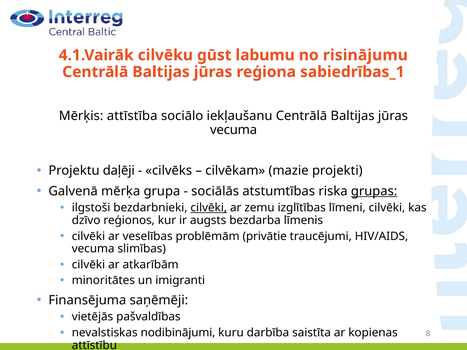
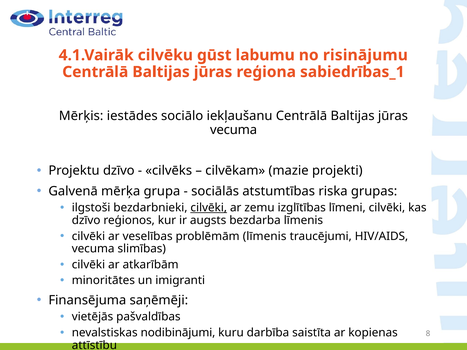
attīstība: attīstība -> iestādes (132, 116)
Projektu daļēji: daļēji -> dzīvo (119, 171)
grupas underline: present -> none (374, 191)
problēmām privātie: privātie -> līmenis (265, 236)
